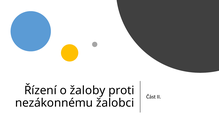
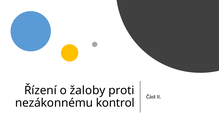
žalobci: žalobci -> kontrol (115, 103)
